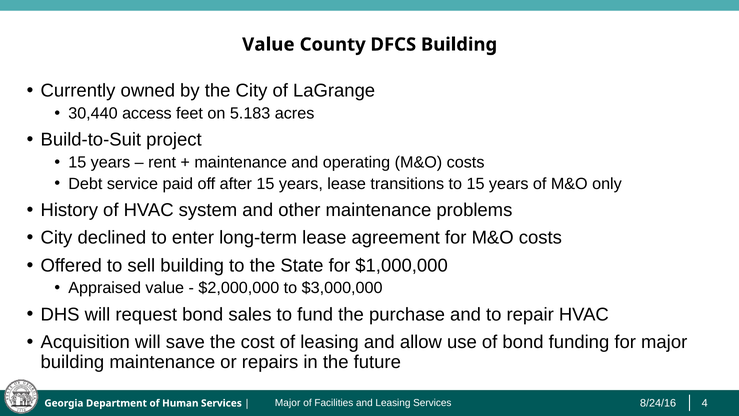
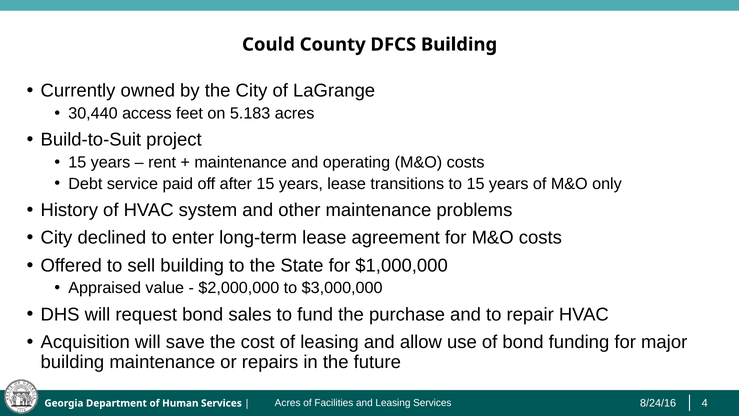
Value: Value -> Could (268, 45)
Major: Major -> Acres (288, 403)
